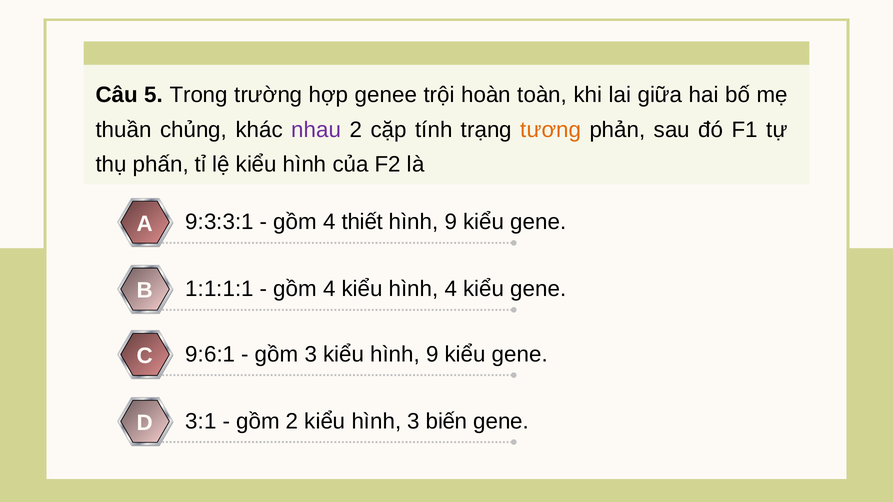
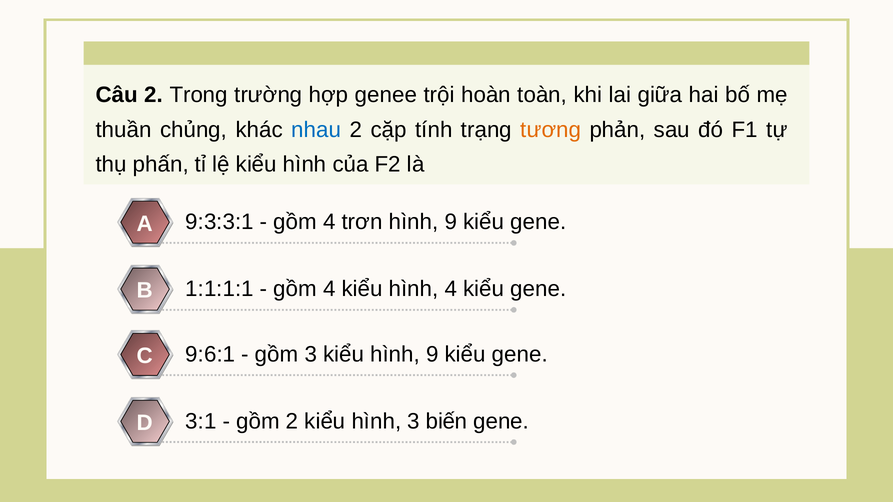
Câu 5: 5 -> 2 (154, 95)
nhau colour: purple -> blue (316, 130)
thiết: thiết -> trơn (362, 222)
